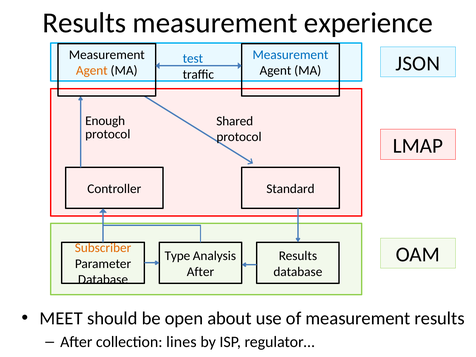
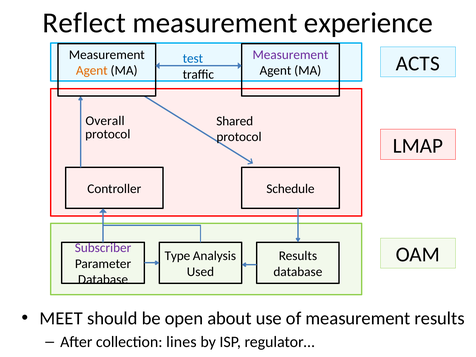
Results: Results -> Reflect (84, 23)
Measurement colour: blue -> purple (290, 55)
JSON: JSON -> ACTS (418, 63)
Enough: Enough -> Overall (105, 121)
Standard: Standard -> Schedule (290, 189)
Subscriber colour: orange -> purple (103, 248)
After: After -> Used (200, 272)
